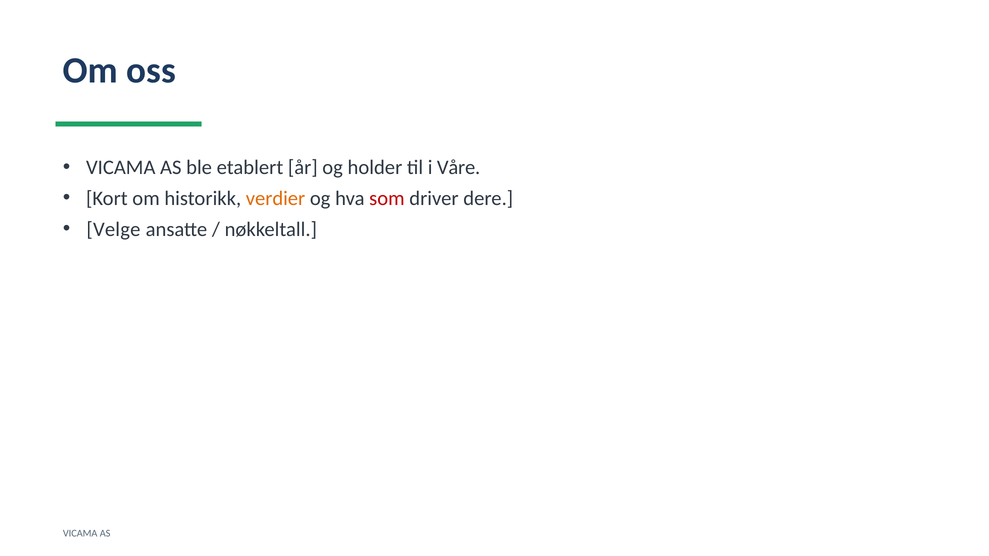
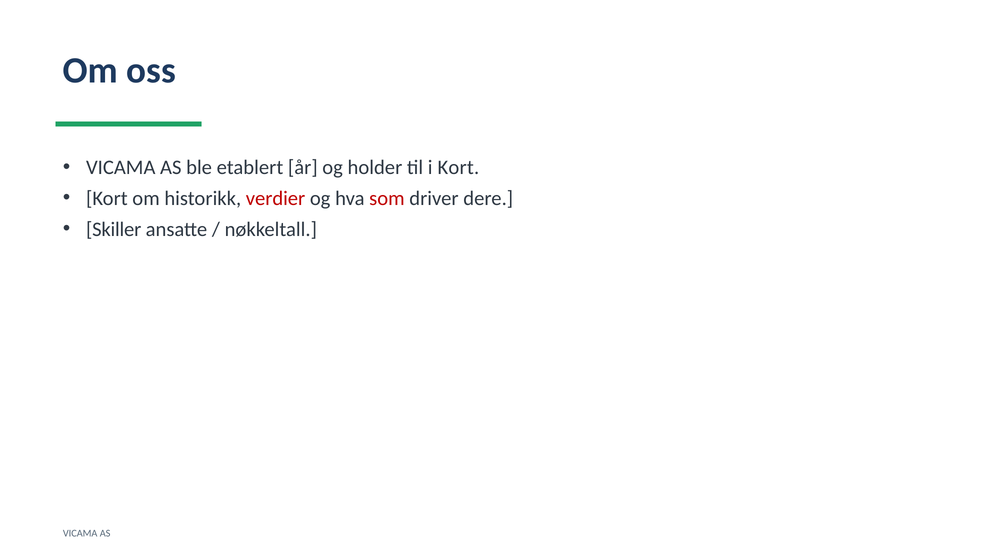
i Våre: Våre -> Kort (458, 168)
verdier colour: orange -> red (276, 198)
Velge: Velge -> Skiller (114, 229)
